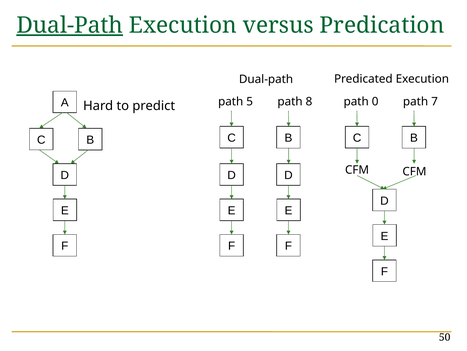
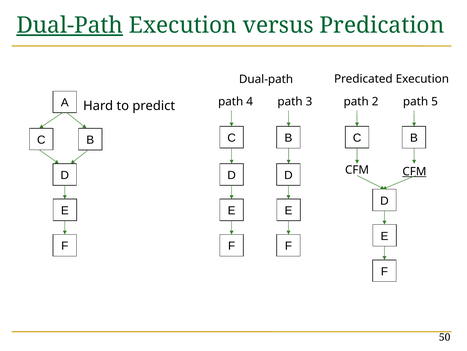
5: 5 -> 4 (250, 102)
8: 8 -> 3 (309, 102)
0: 0 -> 2 (375, 102)
7: 7 -> 5 (435, 102)
CFM underline: none -> present (414, 171)
